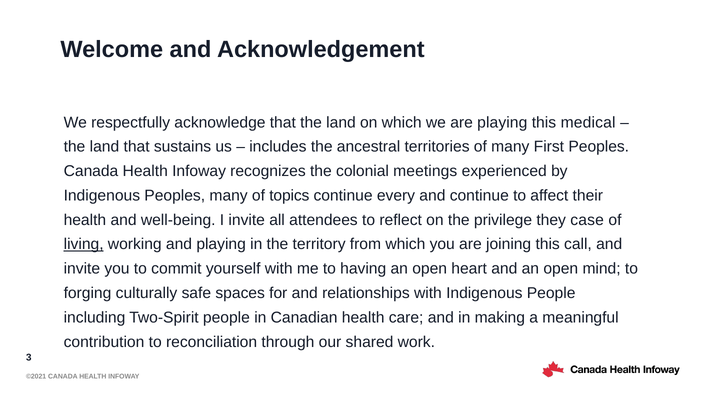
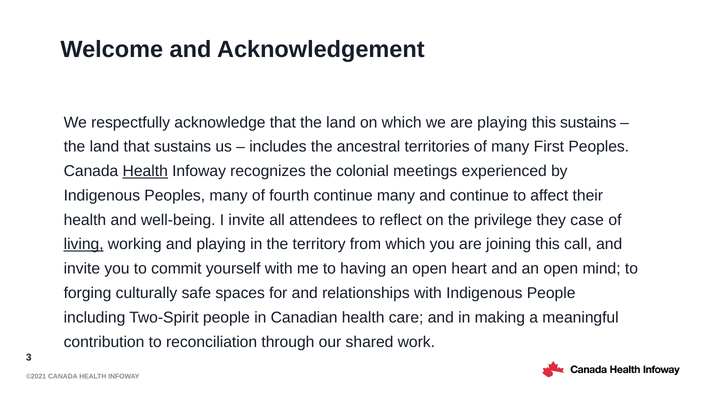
this medical: medical -> sustains (588, 123)
Health underline: none -> present (145, 171)
topics: topics -> fourth (289, 196)
continue every: every -> many (396, 196)
